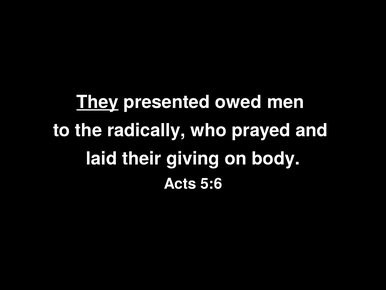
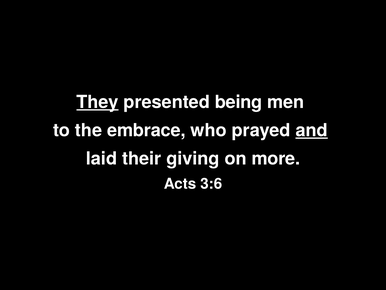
owed: owed -> being (239, 102)
radically: radically -> embrace (146, 130)
and underline: none -> present (312, 130)
body: body -> more (276, 158)
5:6: 5:6 -> 3:6 (211, 183)
